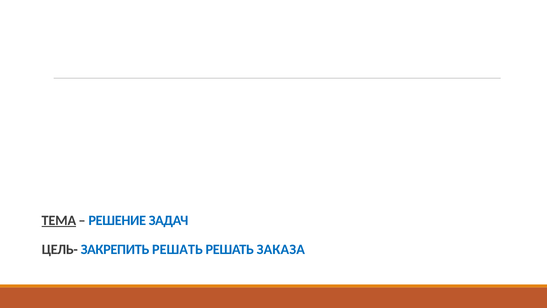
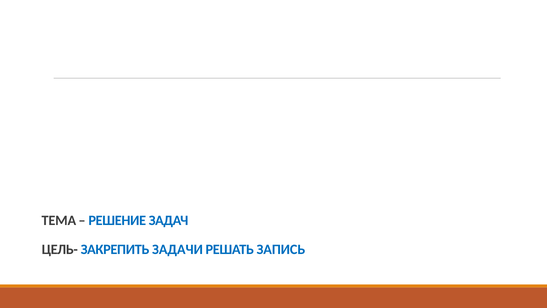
ТЕМА underline: present -> none (59, 220)
ЗАКРЕПИТЬ РЕШАТЬ: РЕШАТЬ -> ЗАДАЧИ (177, 249)
ЗАКАЗА: ЗАКАЗА -> ЗАПИСЬ (281, 249)
